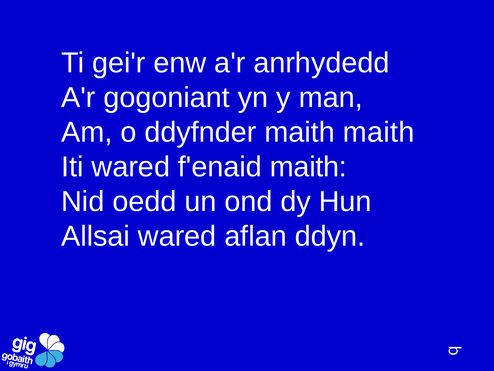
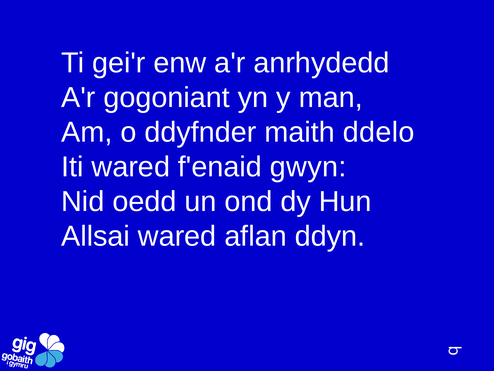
maith maith: maith -> ddelo (379, 132)
f'enaid maith: maith -> gwyn (308, 167)
